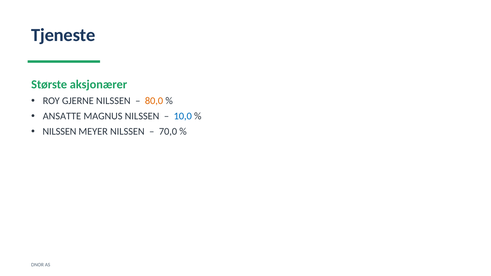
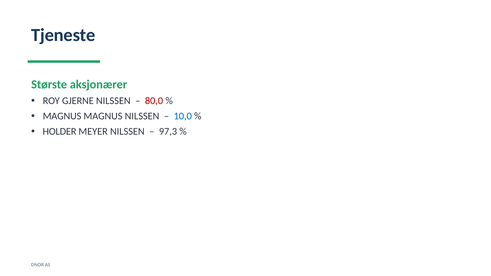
80,0 colour: orange -> red (154, 101)
ANSATTE: ANSATTE -> MAGNUS (62, 116)
NILSSEN: NILSSEN -> HOLDER (59, 132)
70,0: 70,0 -> 97,3 (168, 132)
